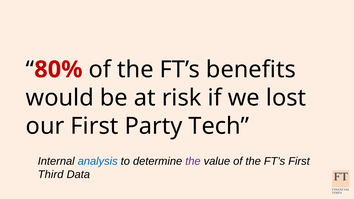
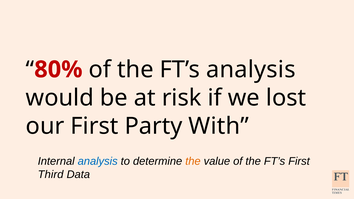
FT’s benefits: benefits -> analysis (251, 70)
Tech: Tech -> With (219, 126)
the colour: purple -> orange (193, 161)
